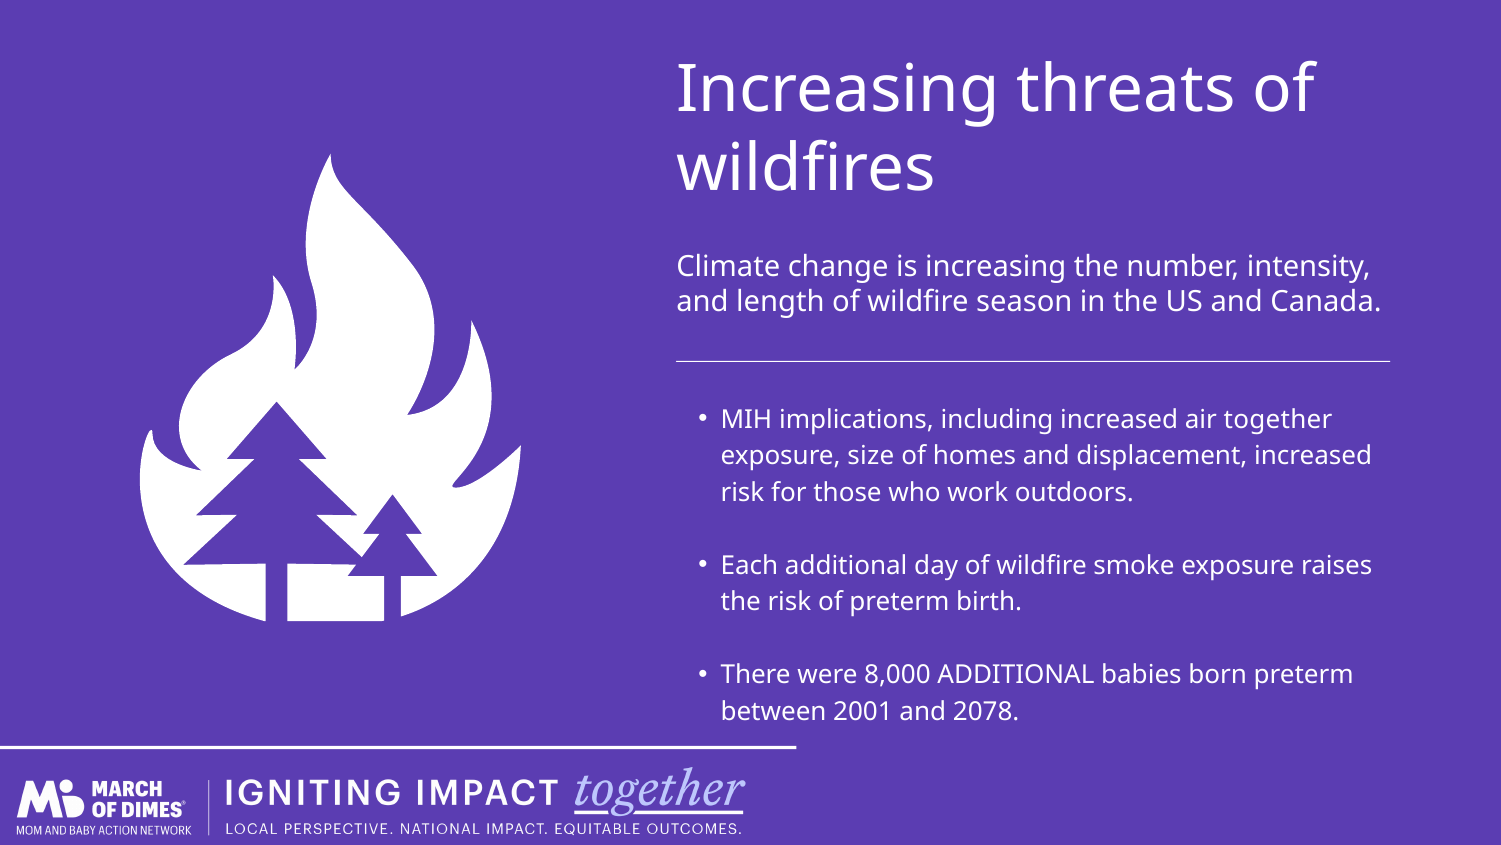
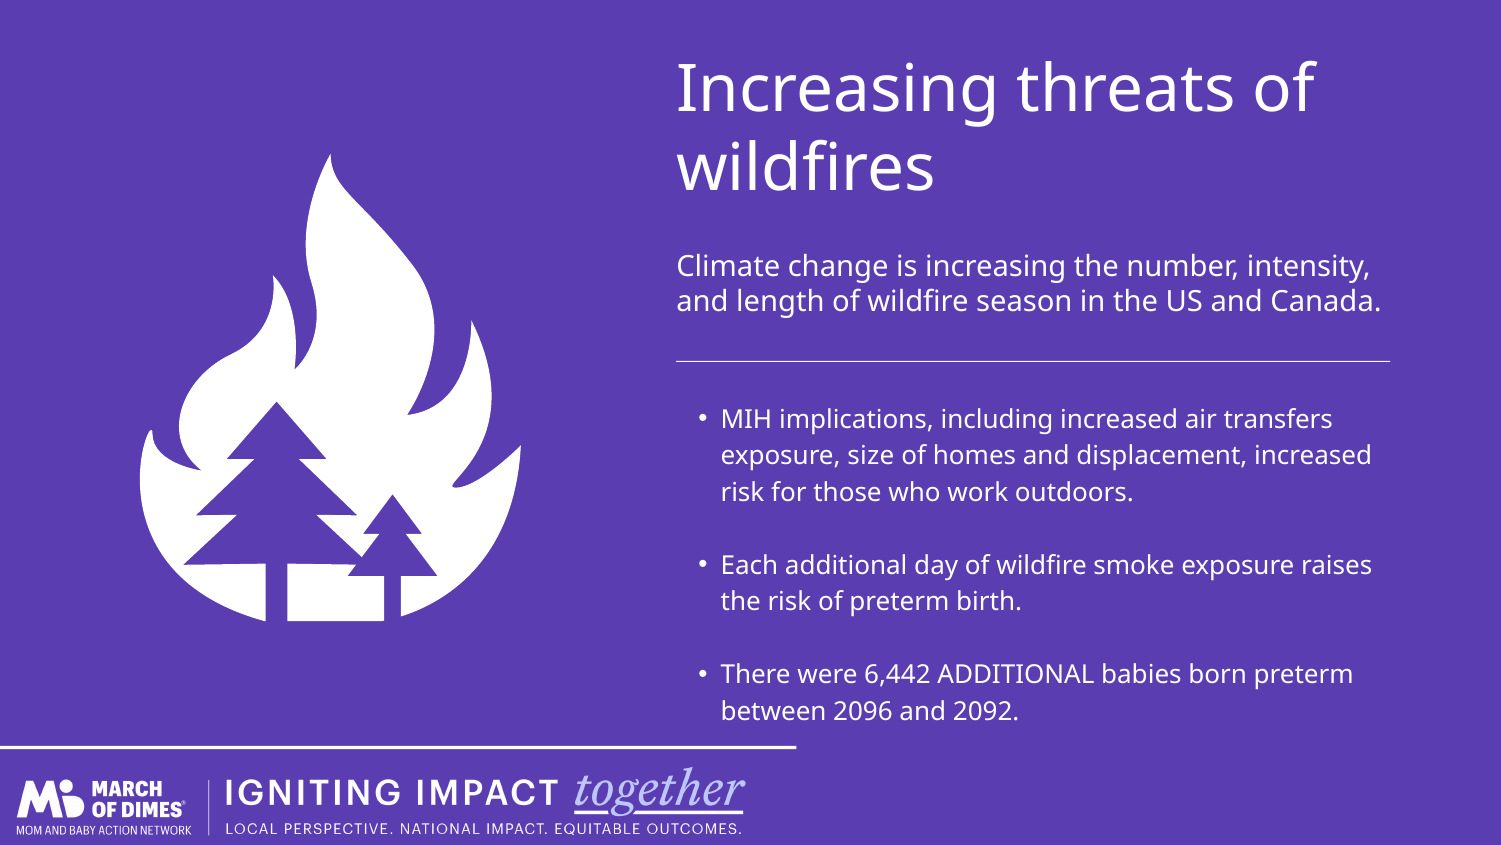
together: together -> transfers (1278, 419)
8,000: 8,000 -> 6,442 (897, 675)
2001: 2001 -> 2096 (863, 711)
2078: 2078 -> 2092 (986, 711)
